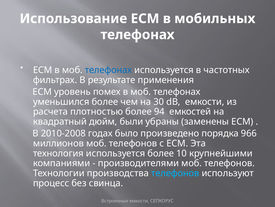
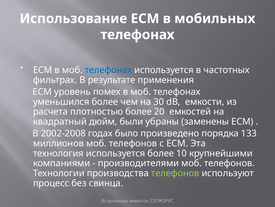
94: 94 -> 20 (159, 111)
2010-2008: 2010-2008 -> 2002-2008 (63, 133)
966: 966 -> 133 (249, 133)
телефонов colour: light blue -> light green (175, 173)
